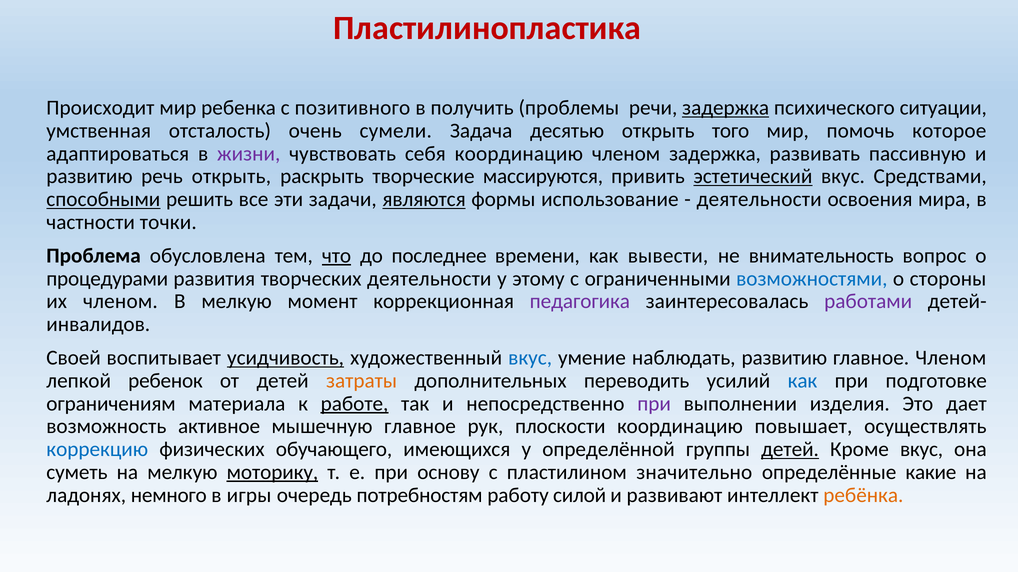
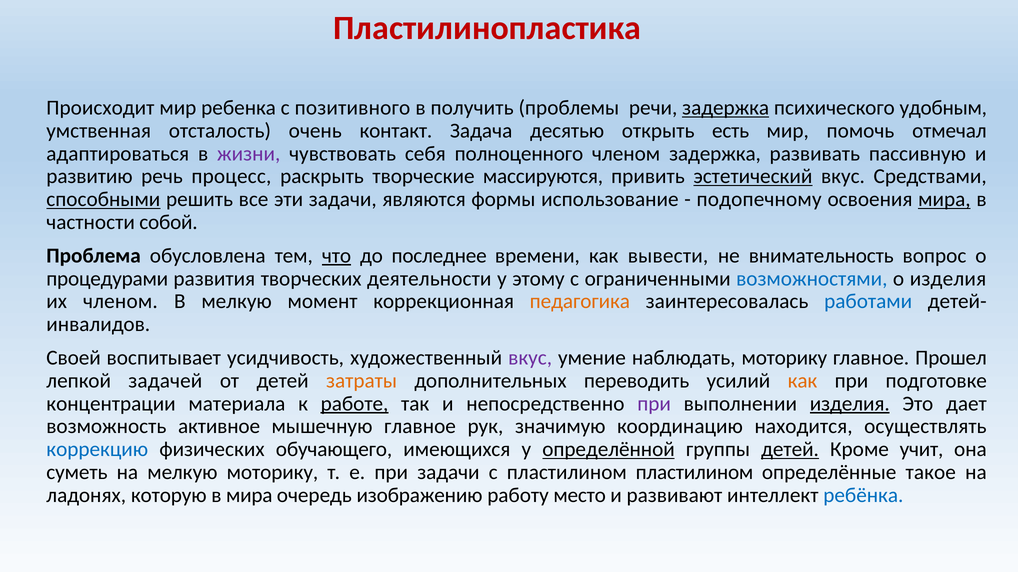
ситуации: ситуации -> удобным (943, 108)
сумели: сумели -> контакт (396, 131)
того: того -> есть (731, 131)
которое: которое -> отмечал (949, 131)
себя координацию: координацию -> полноценного (519, 154)
речь открыть: открыть -> процесс (231, 177)
являются underline: present -> none (424, 200)
деятельности: деятельности -> подопечному (759, 200)
мира underline: none -> present (944, 200)
точки: точки -> собой (169, 222)
о стороны: стороны -> изделия (948, 279)
педагогика colour: purple -> orange (580, 302)
работами colour: purple -> blue (868, 302)
усидчивость underline: present -> none (286, 358)
вкус colour: blue -> purple (530, 358)
наблюдать развитию: развитию -> моторику (784, 358)
главное Членом: Членом -> Прошел (951, 358)
ребенок: ребенок -> задачей (165, 381)
как colour: blue -> orange (802, 381)
ограничениям: ограничениям -> концентрации (111, 404)
изделия underline: none -> present (850, 404)
плоскости: плоскости -> значимую (560, 427)
повышает: повышает -> находится (804, 427)
определённой underline: none -> present (609, 450)
Кроме вкус: вкус -> учит (922, 450)
моторику underline: present -> none (272, 473)
при основу: основу -> задачи (448, 473)
пластилином значительно: значительно -> пластилином (694, 473)
какие: какие -> такое (931, 473)
немного: немного -> которую (169, 496)
в игры: игры -> мира (249, 496)
потребностям: потребностям -> изображению (420, 496)
силой: силой -> место (580, 496)
ребёнка colour: orange -> blue (863, 496)
